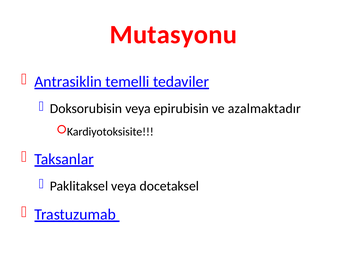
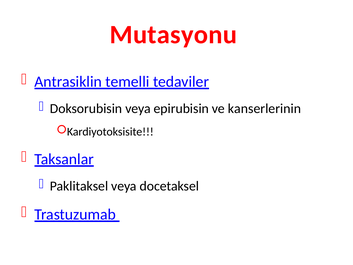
azalmaktadır: azalmaktadır -> kanserlerinin (264, 108)
